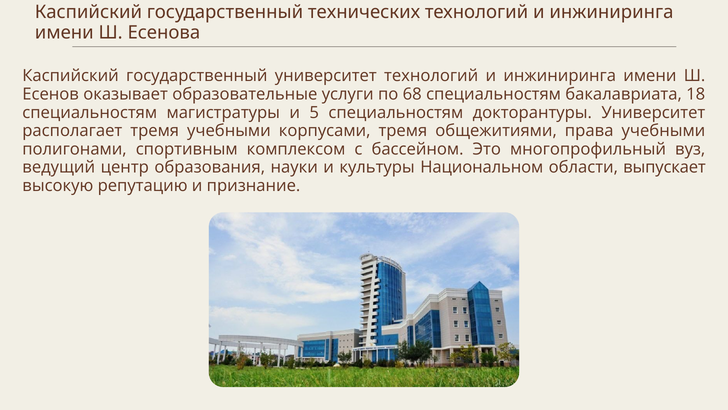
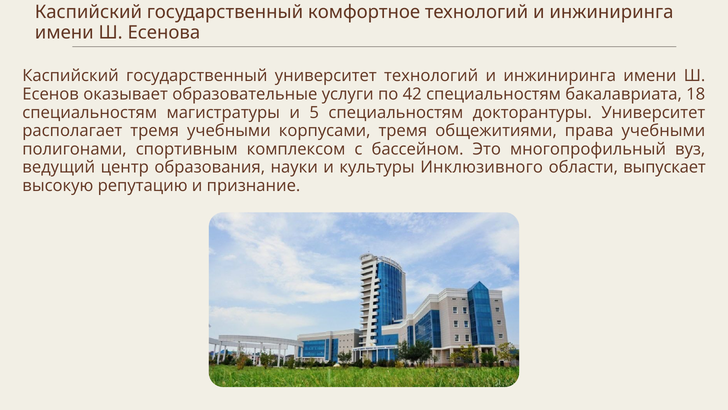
технических: технических -> комфортное (364, 12)
68: 68 -> 42 (412, 94)
Национальном: Национальном -> Инклюзивного (482, 167)
